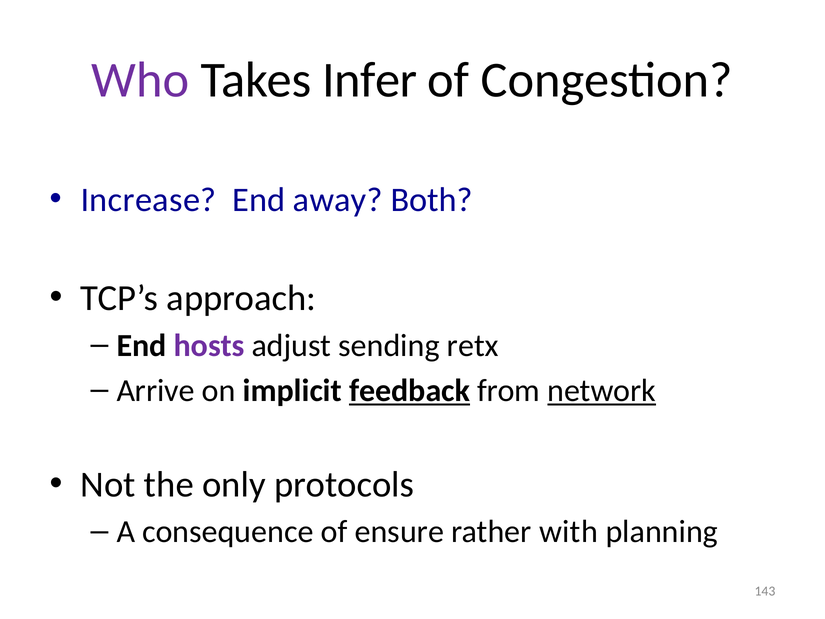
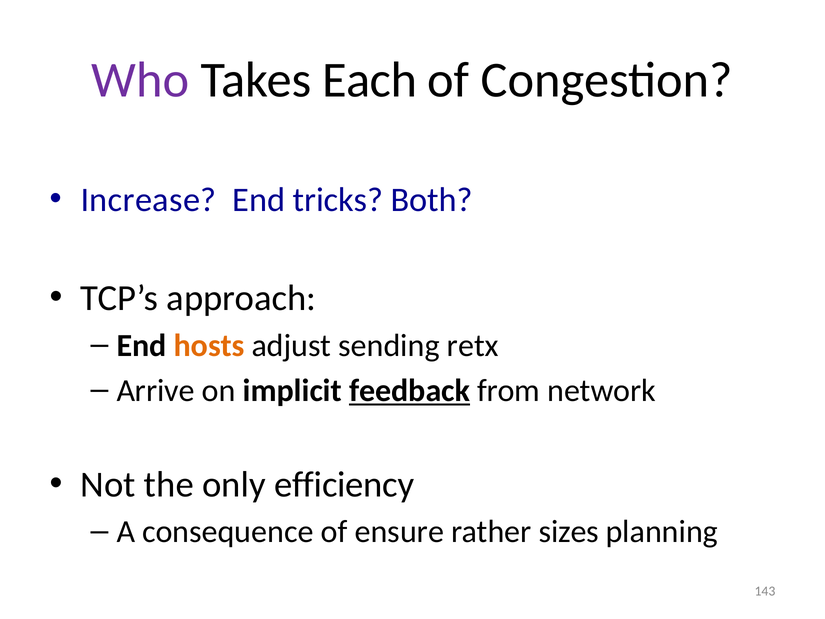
Infer: Infer -> Each (370, 80)
away: away -> tricks (338, 200)
hosts colour: purple -> orange (209, 345)
network underline: present -> none (602, 390)
protocols: protocols -> efficiency (344, 484)
with: with -> sizes (569, 532)
